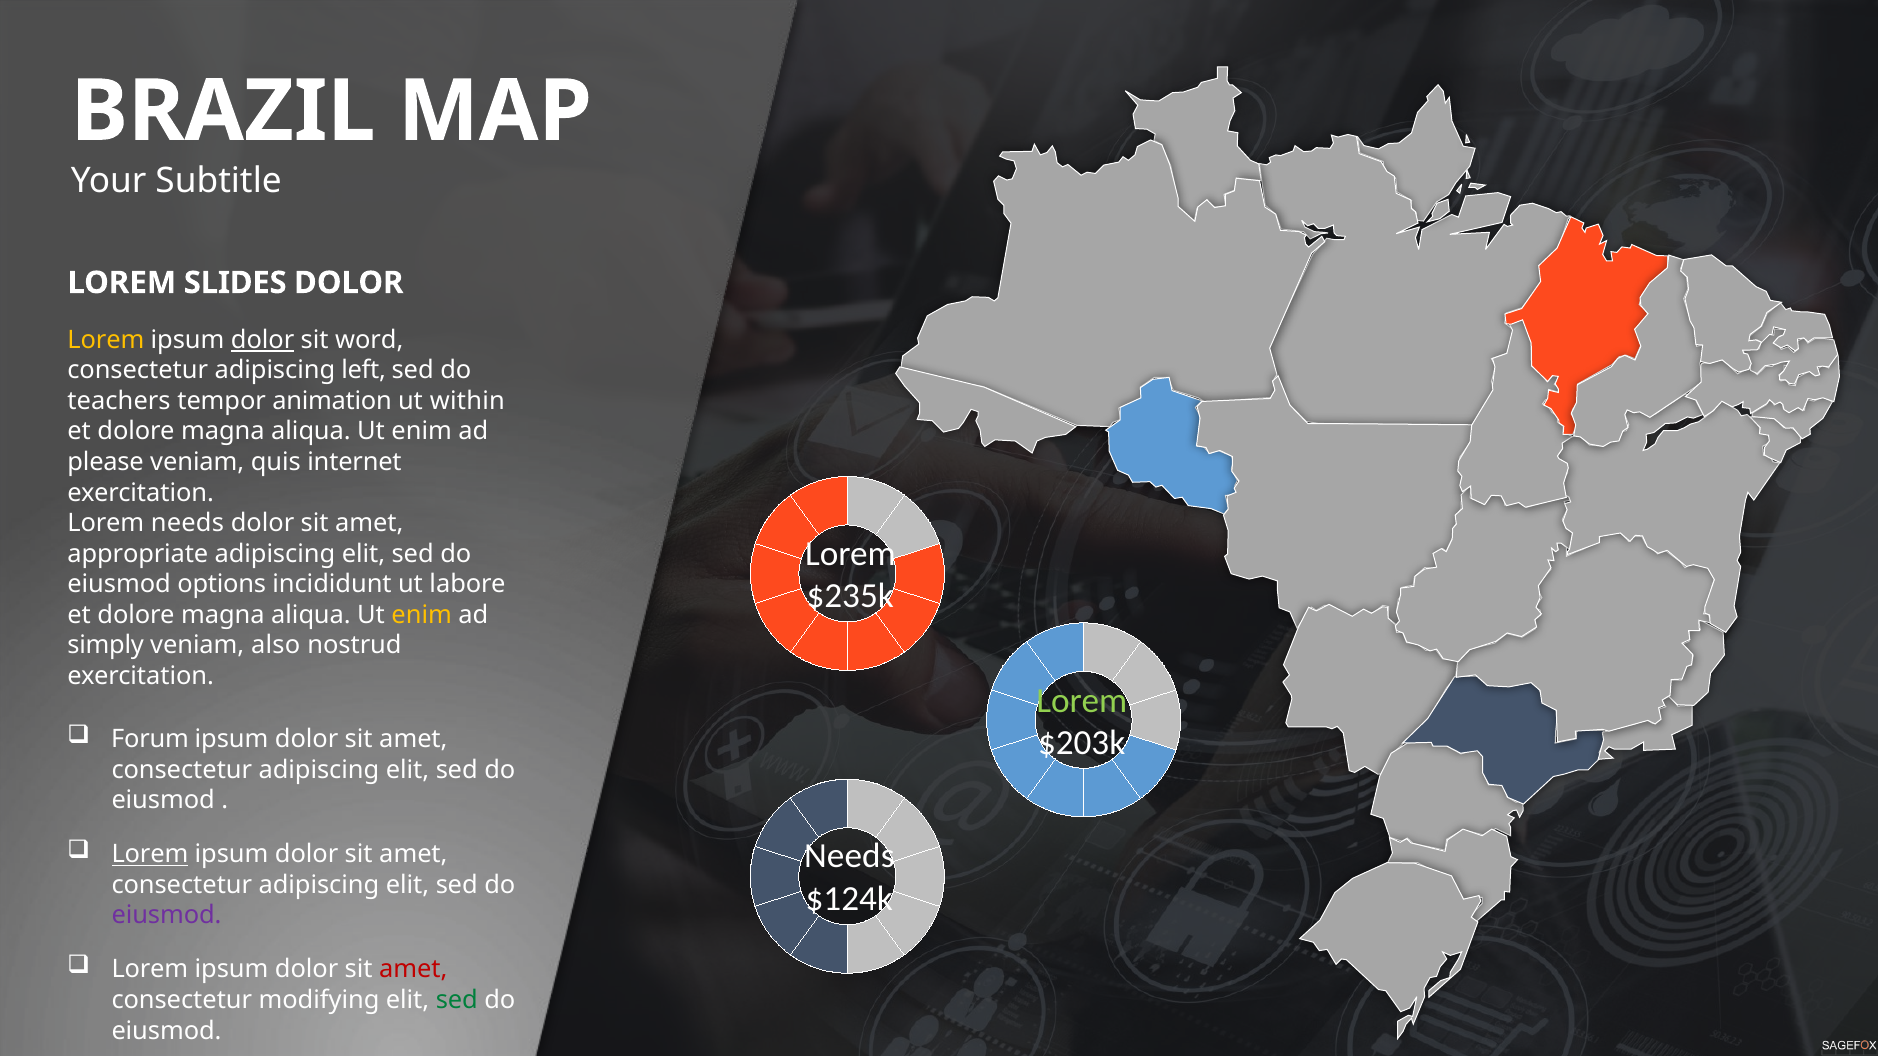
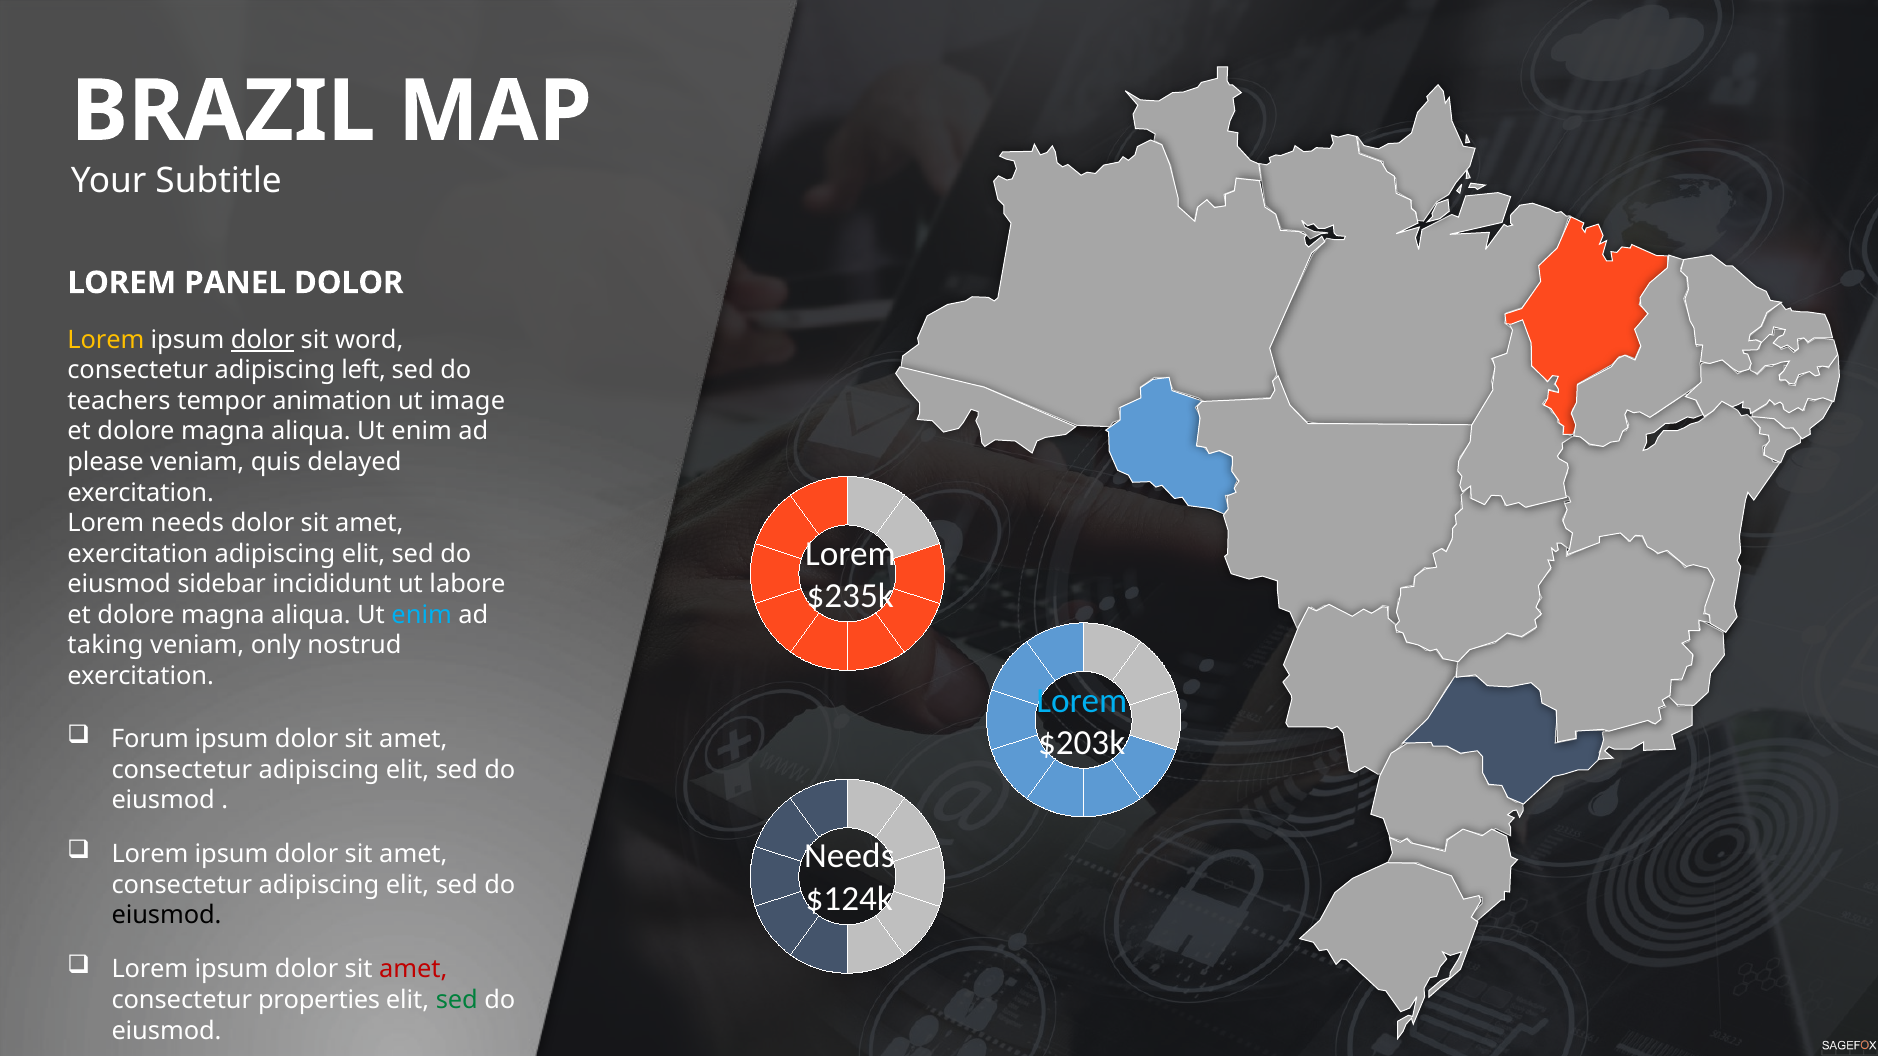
SLIDES: SLIDES -> PANEL (235, 283)
within: within -> image (467, 401)
internet: internet -> delayed (354, 462)
appropriate: appropriate -> exercitation (138, 554)
options: options -> sidebar (222, 584)
enim colour: yellow -> light blue (422, 615)
simply: simply -> taking (105, 646)
also: also -> only (276, 646)
Lorem colour: light green -> light blue (1082, 701)
Lorem underline: present -> none (150, 855)
eiusmod colour: purple -> black (166, 916)
modifying: modifying -> properties (319, 1000)
